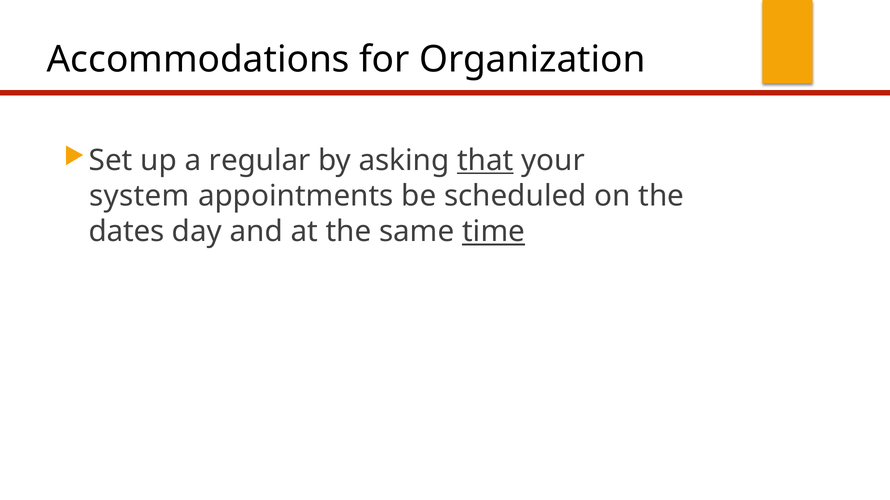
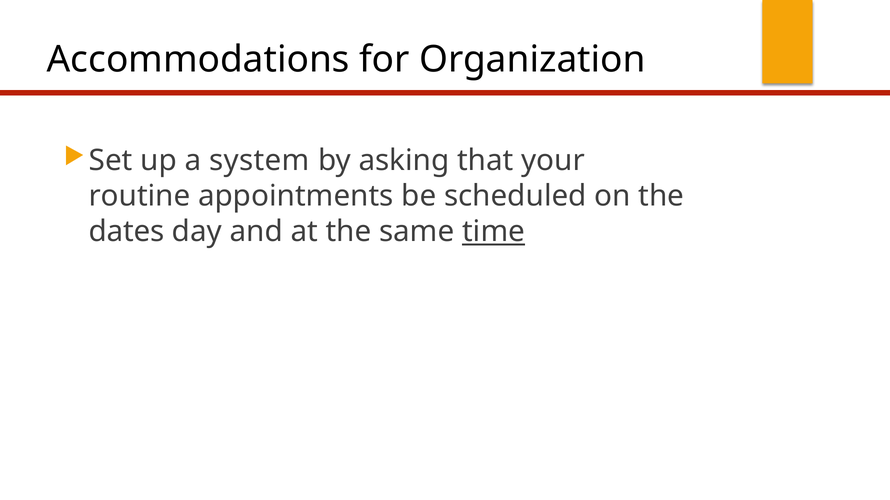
regular: regular -> system (259, 161)
that underline: present -> none (485, 161)
system: system -> routine (140, 196)
